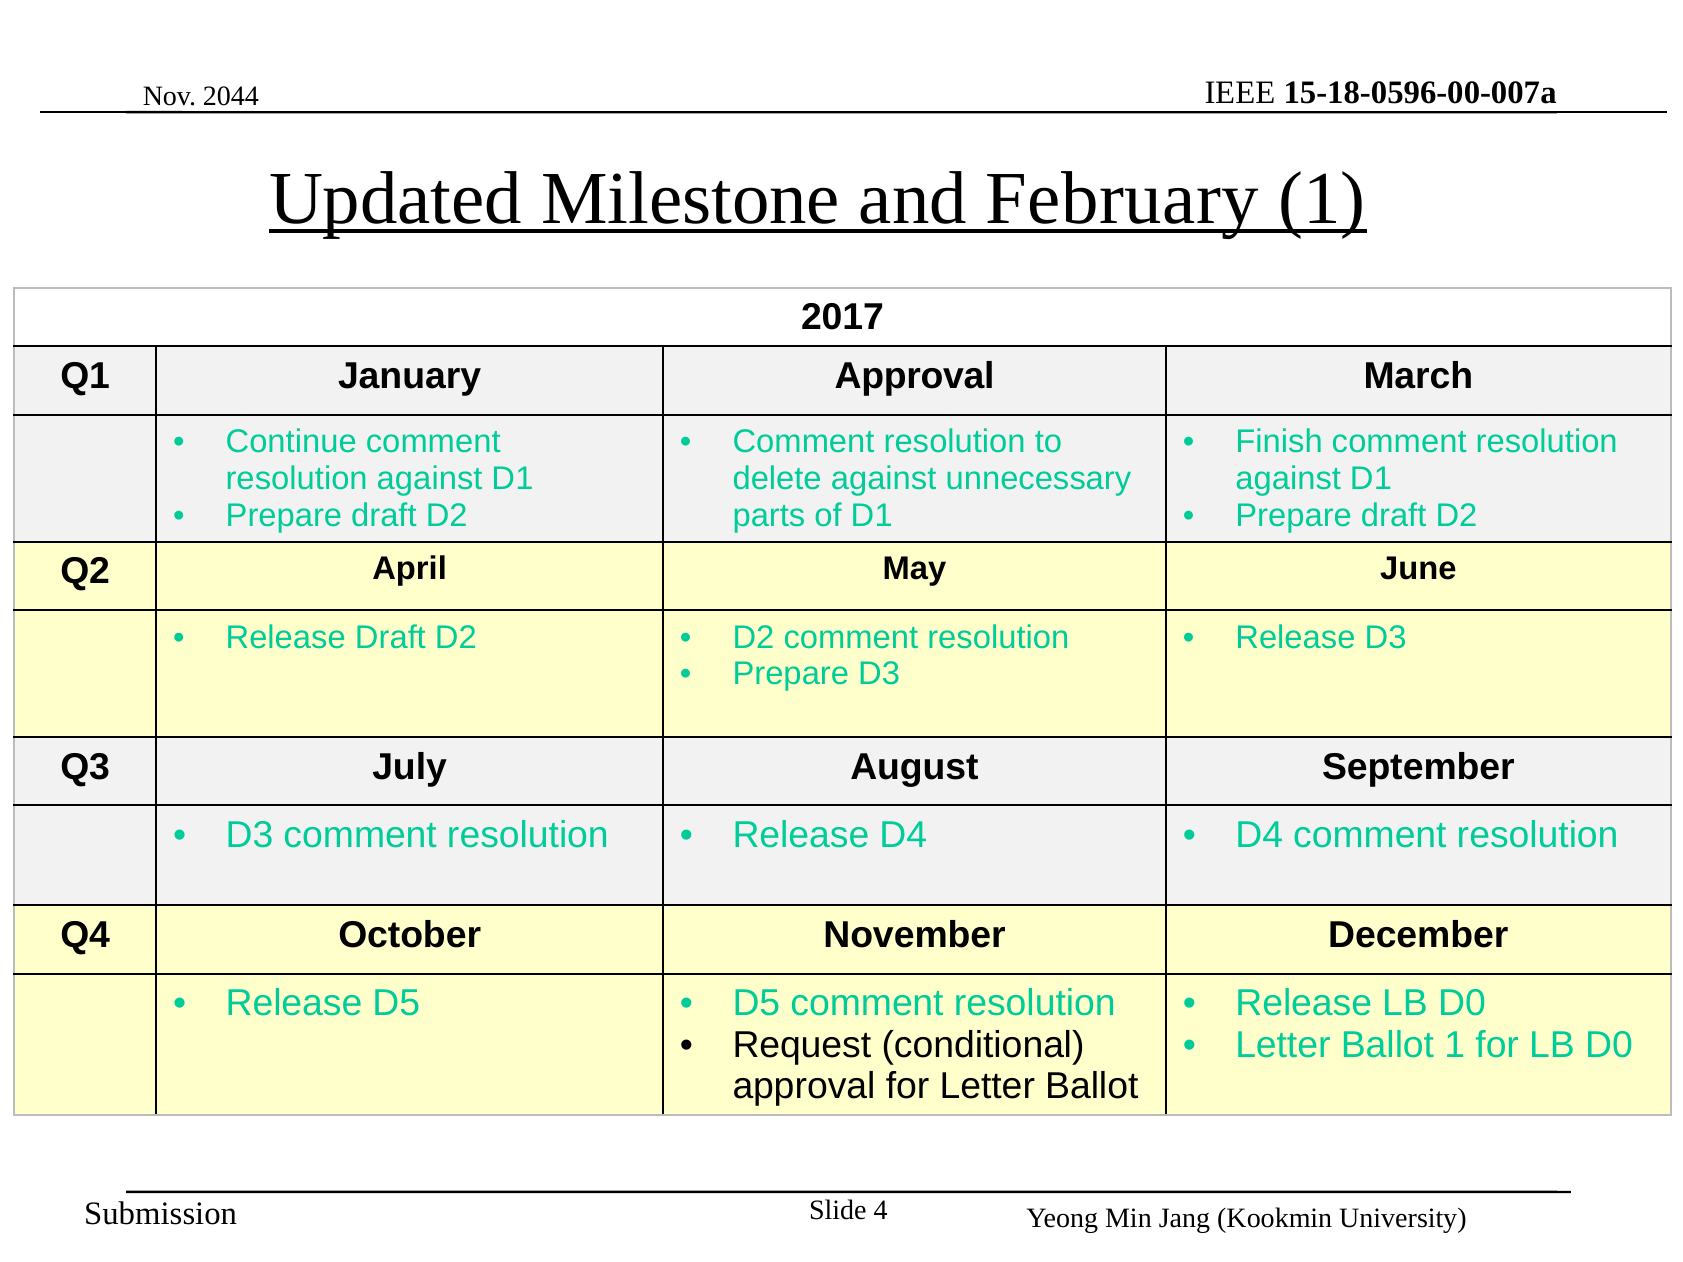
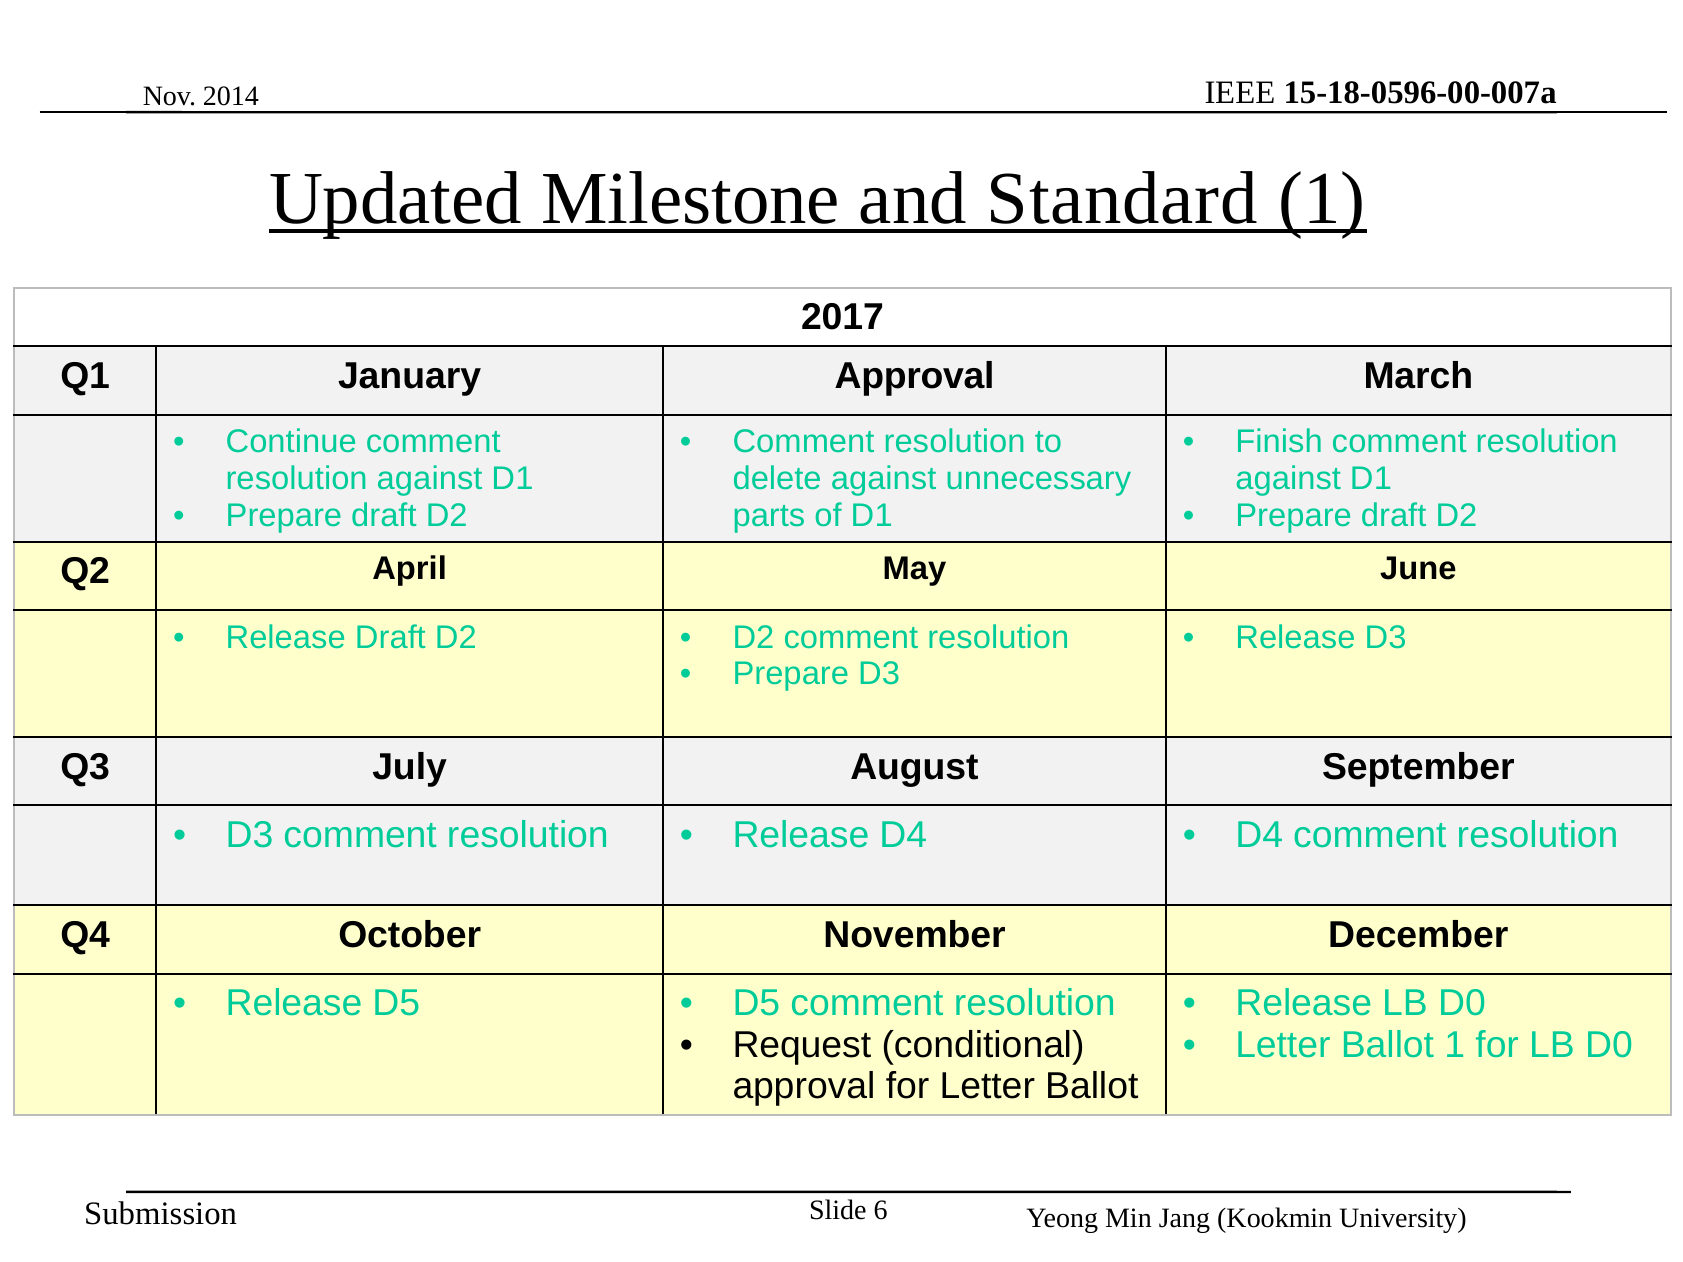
2044: 2044 -> 2014 (231, 97)
February: February -> Standard (1122, 199)
4: 4 -> 6 (881, 1211)
